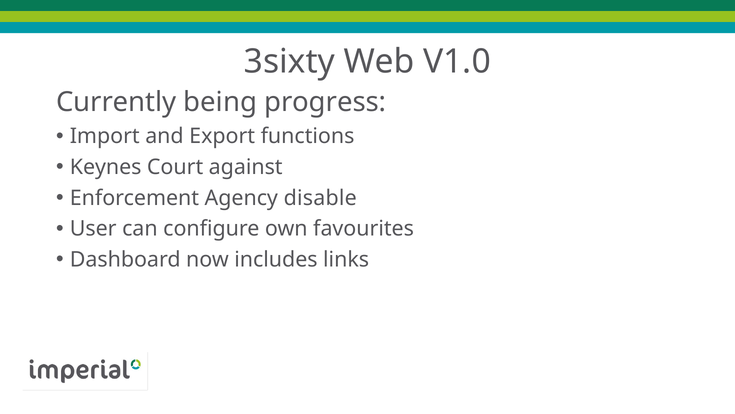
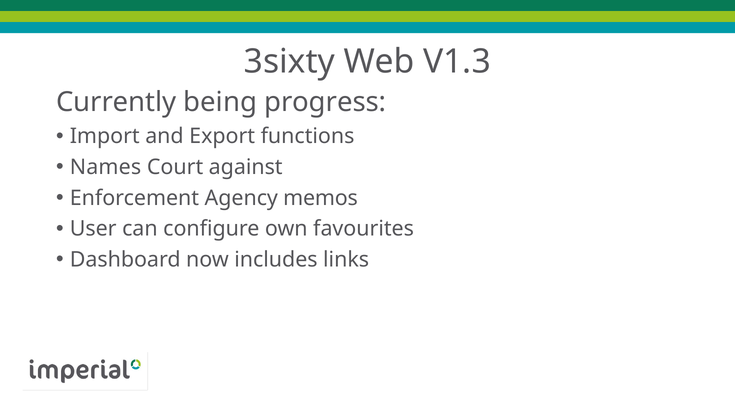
V1.0: V1.0 -> V1.3 (457, 62)
Keynes: Keynes -> Names (106, 167)
disable: disable -> memos (320, 198)
